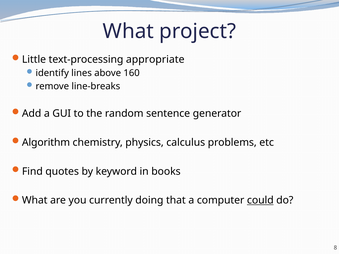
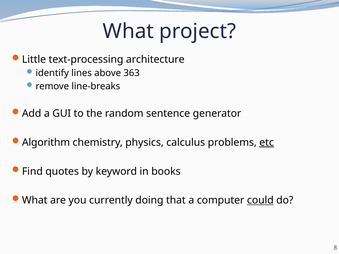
appropriate: appropriate -> architecture (155, 59)
160: 160 -> 363 (132, 73)
etc underline: none -> present (267, 143)
